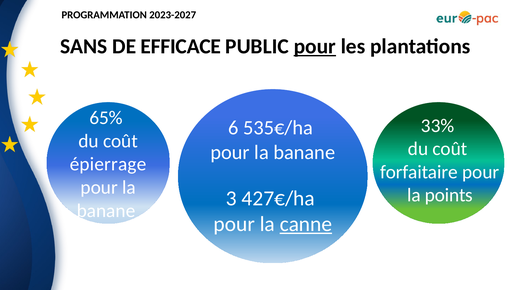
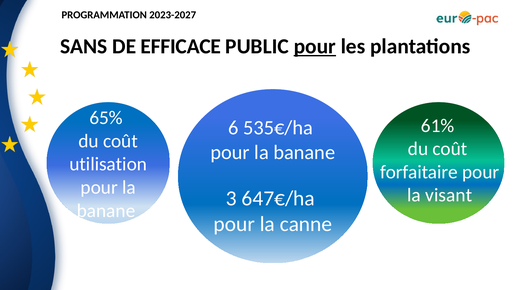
33%: 33% -> 61% (438, 126)
épierrage: épierrage -> utilisation (108, 164)
points: points -> visant (449, 195)
427€/ha: 427€/ha -> 647€/ha (278, 198)
canne underline: present -> none (306, 224)
